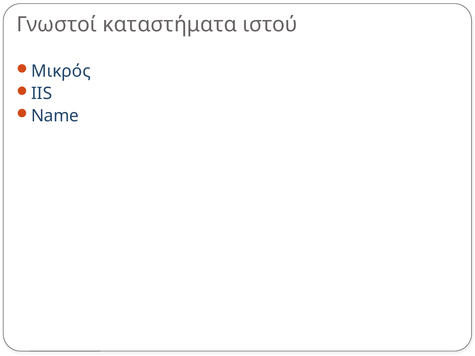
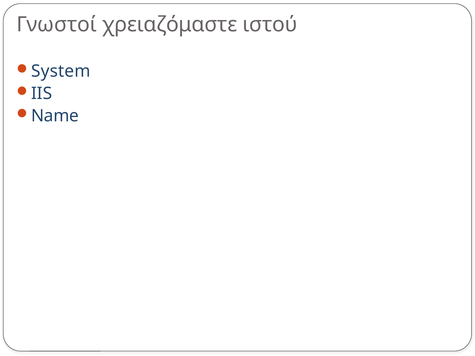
καταστήματα: καταστήματα -> χρειαζόμαστε (170, 25)
Μικρός: Μικρός -> System (61, 71)
